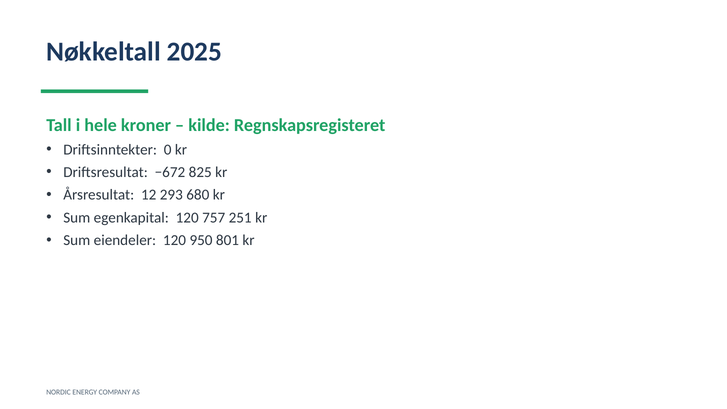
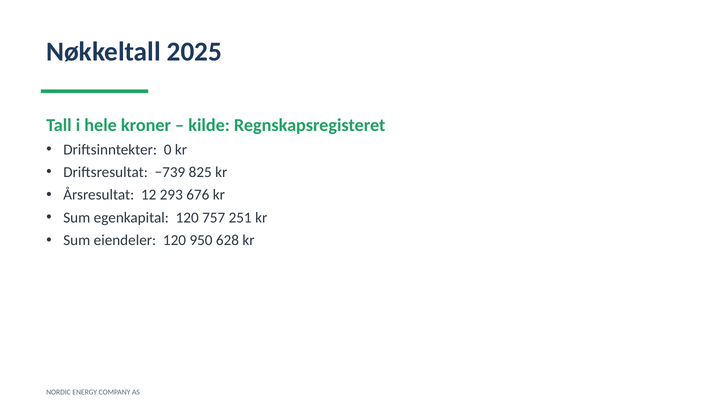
−672: −672 -> −739 (170, 172)
680: 680 -> 676 (198, 195)
801: 801 -> 628 (227, 240)
